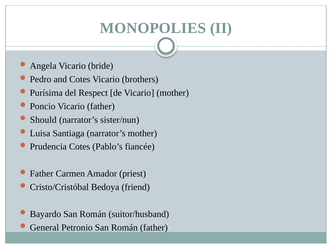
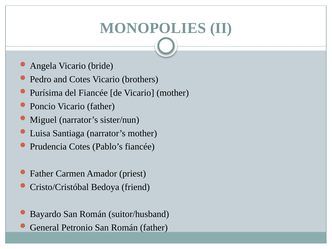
del Respect: Respect -> Fiancée (93, 93)
Should: Should -> Miguel (43, 120)
